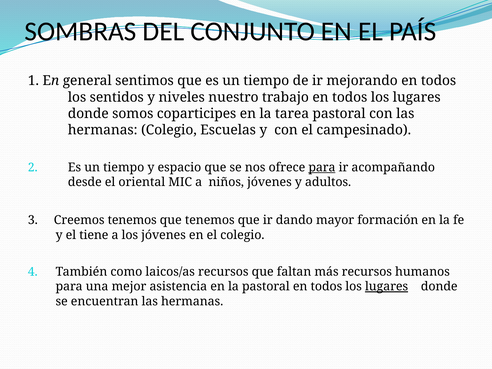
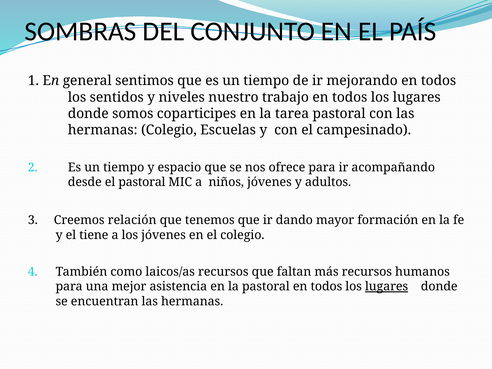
para underline: present -> none (322, 168)
el oriental: oriental -> pastoral (142, 182)
Creemos tenemos: tenemos -> relación (132, 220)
